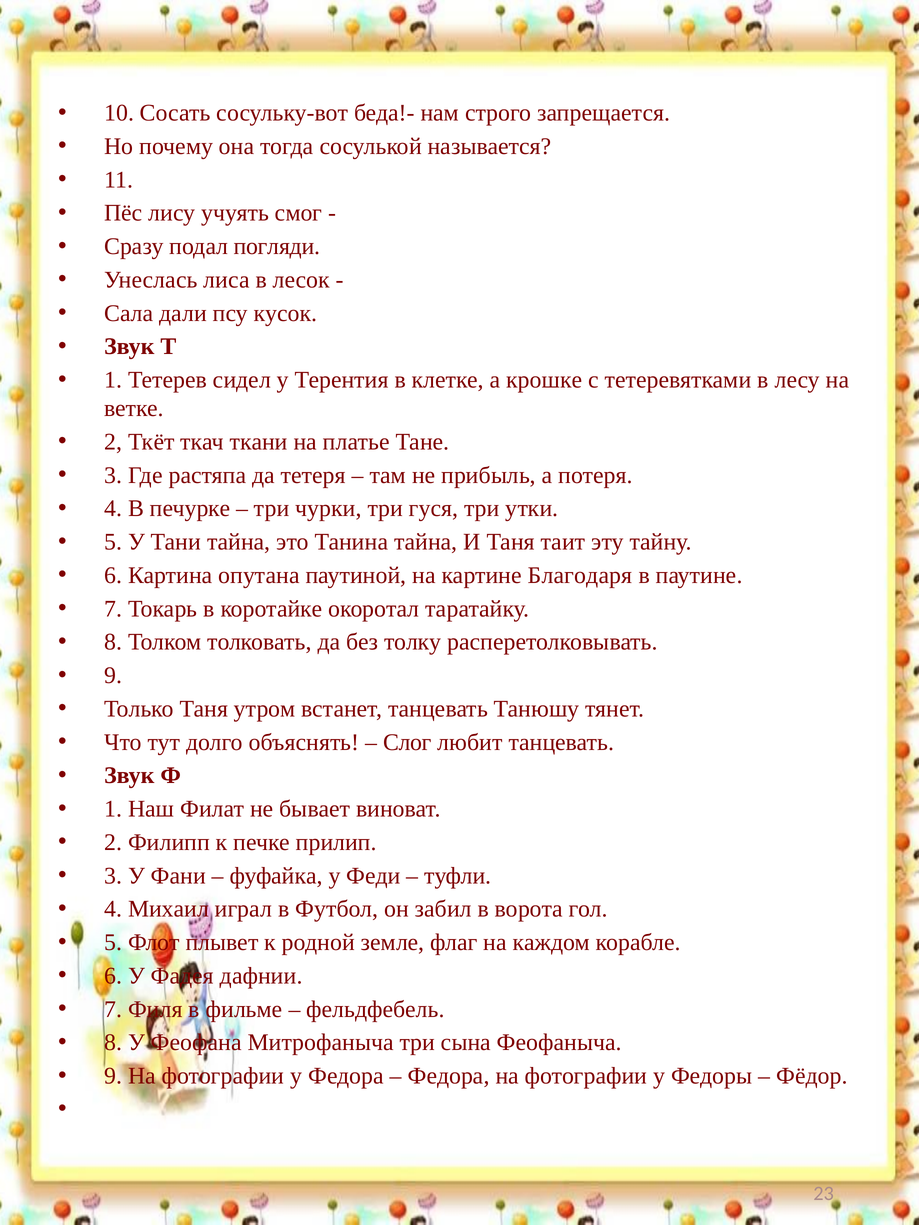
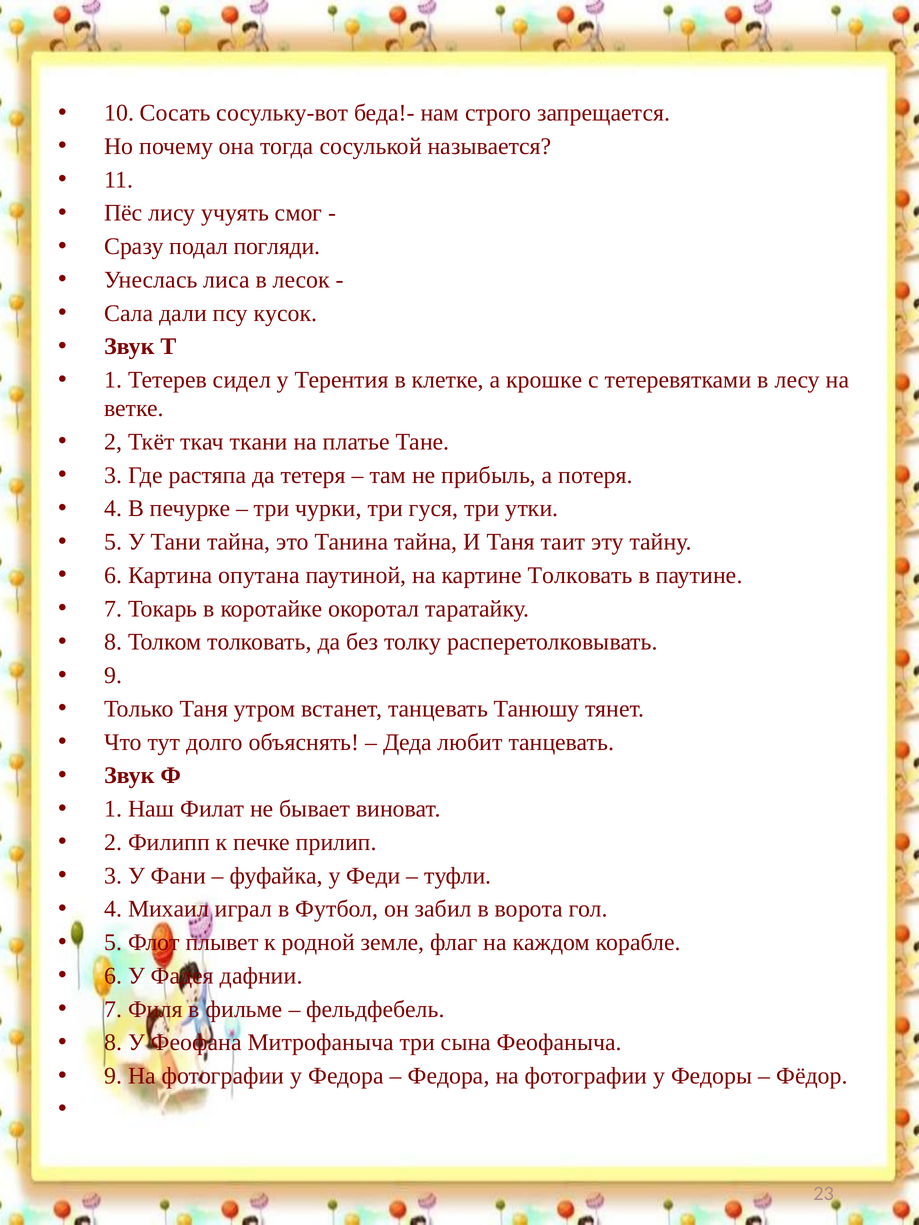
картине Благодаря: Благодаря -> Толковать (580, 576)
Слог: Слог -> Деда (407, 742)
